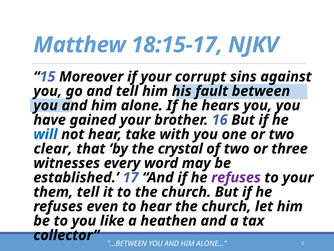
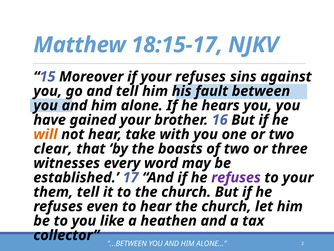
your corrupt: corrupt -> refuses (201, 77)
will colour: blue -> orange (45, 134)
crystal: crystal -> boasts (180, 148)
